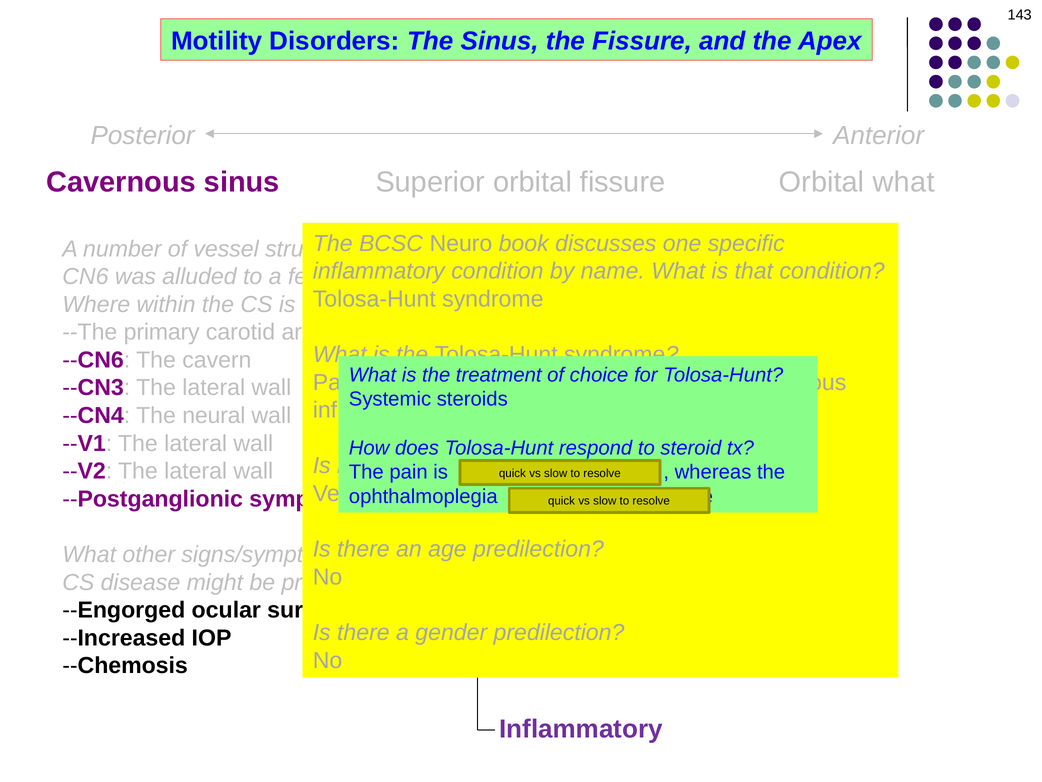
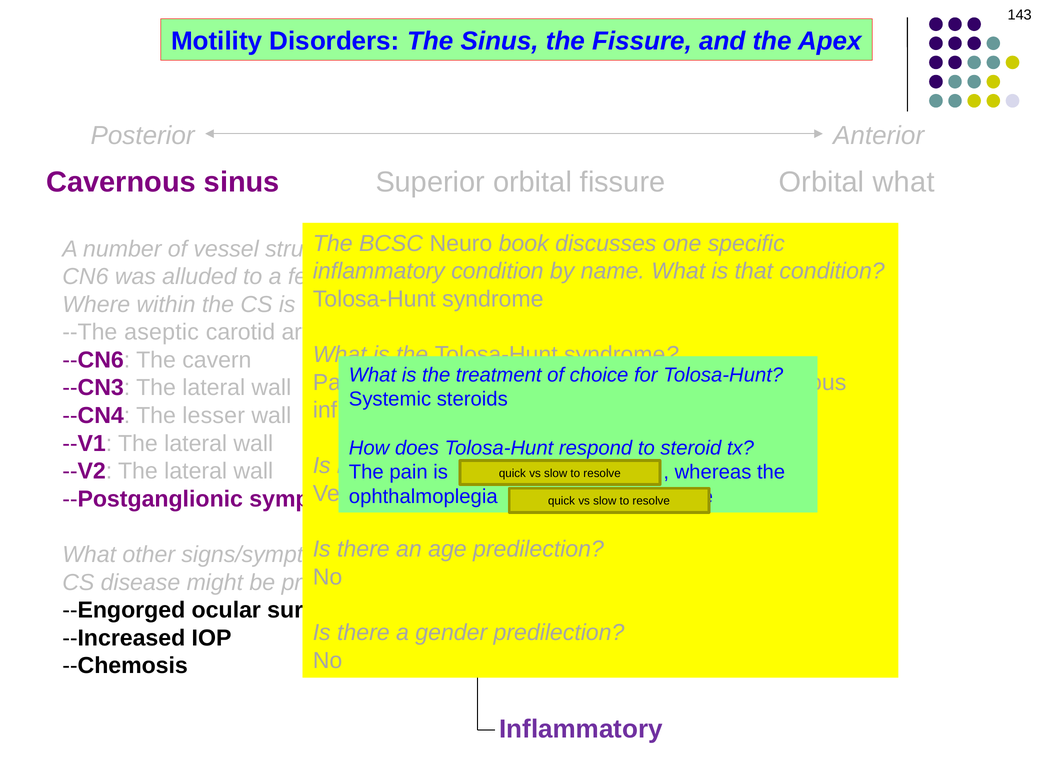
primary: primary -> aseptic (162, 332)
neural: neural -> lesser (214, 415)
